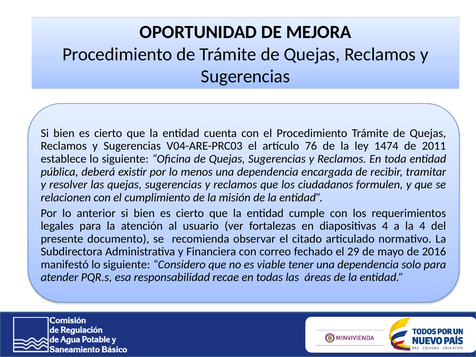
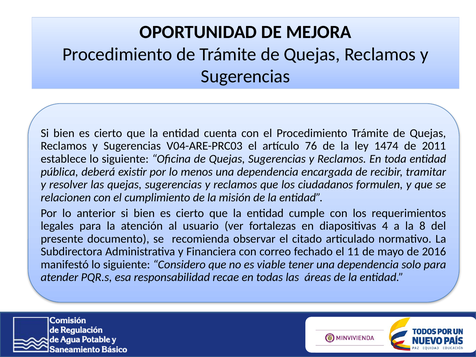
la 4: 4 -> 8 (422, 226)
29: 29 -> 11 (353, 252)
